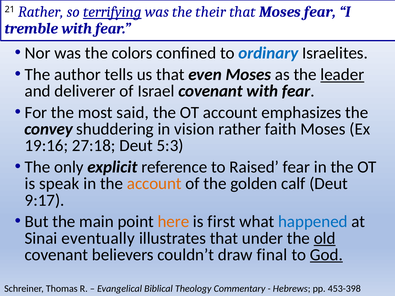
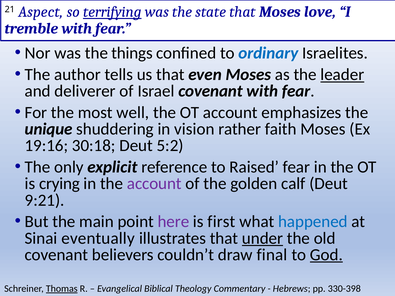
21 Rather: Rather -> Aspect (41, 12)
their: their -> state (211, 12)
Moses fear: fear -> love (320, 12)
colors: colors -> things (132, 53)
said: said -> well (133, 113)
convey: convey -> unique (49, 129)
27:18: 27:18 -> 30:18 (94, 146)
5:3: 5:3 -> 5:2 (170, 146)
speak: speak -> crying (59, 184)
account colour: orange -> purple (154, 184)
9:17: 9:17 -> 9:21 (45, 200)
here colour: orange -> purple (173, 222)
under underline: none -> present (262, 238)
old underline: present -> none (325, 238)
Thomas underline: none -> present (62, 289)
453-398: 453-398 -> 330-398 (344, 289)
